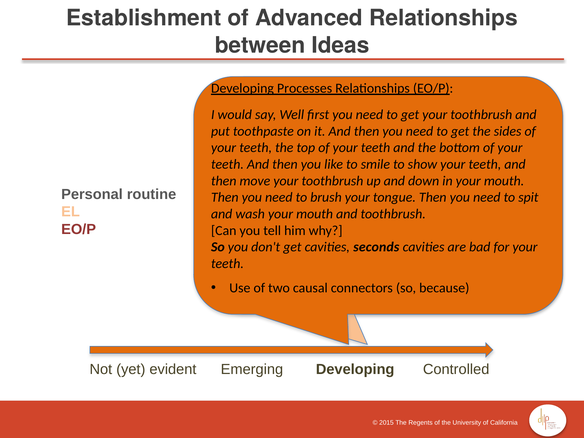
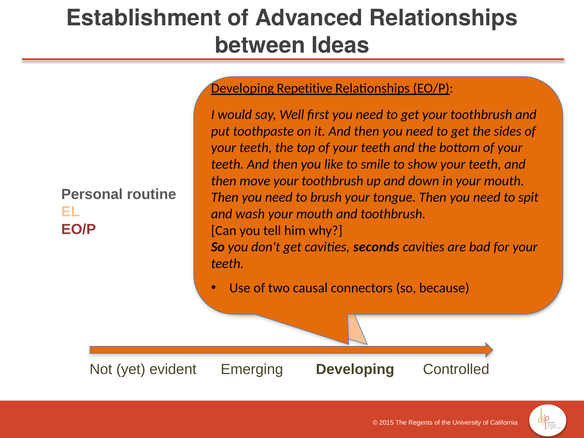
Processes: Processes -> Repetitive (305, 88)
